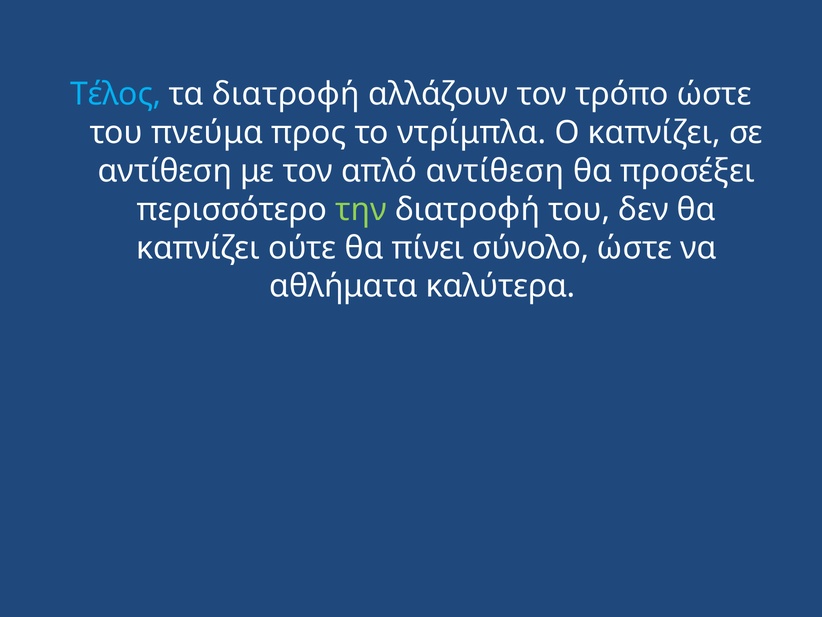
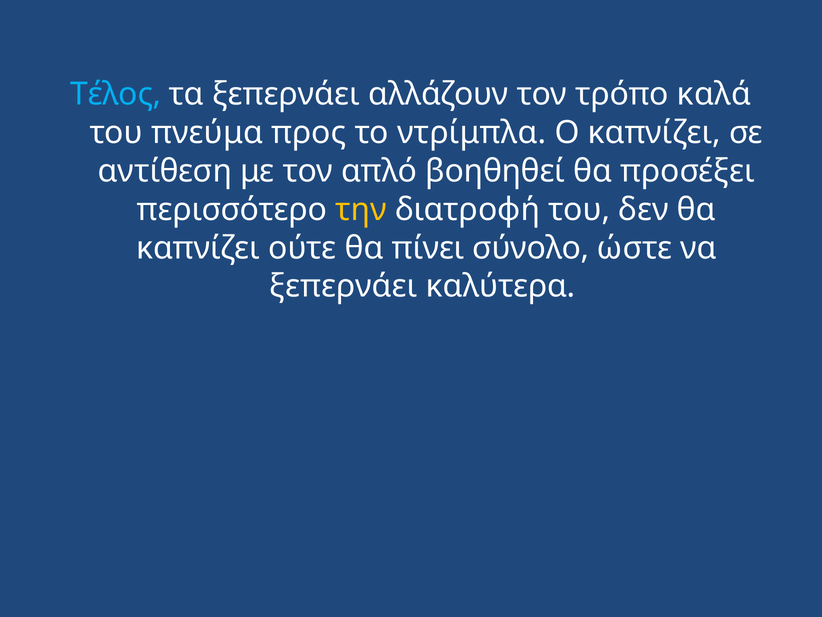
τα διατροφή: διατροφή -> ξεπερνάει (286, 94)
τρόπο ώστε: ώστε -> καλά (714, 94)
απλό αντίθεση: αντίθεση -> βοηθηθεί (495, 171)
την colour: light green -> yellow (361, 209)
αθλήματα: αθλήματα -> ξεπερνάει (343, 286)
